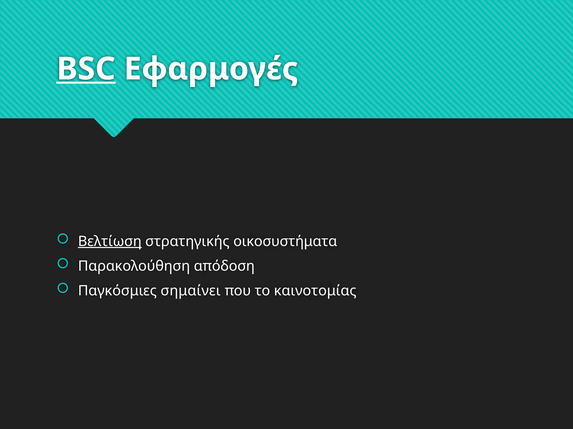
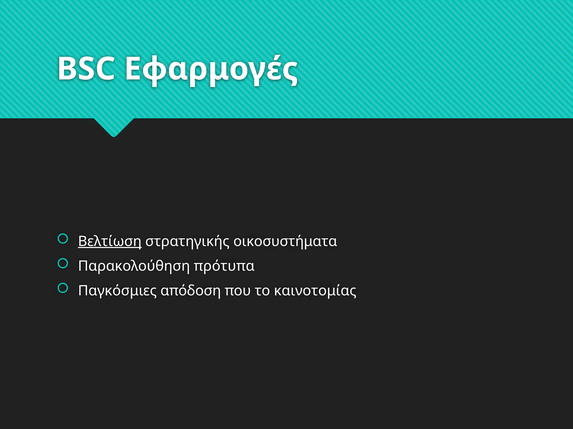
BSC underline: present -> none (86, 69)
απόδοση: απόδοση -> πρότυπα (224, 267)
σημαίνει: σημαίνει -> απόδοση (191, 291)
